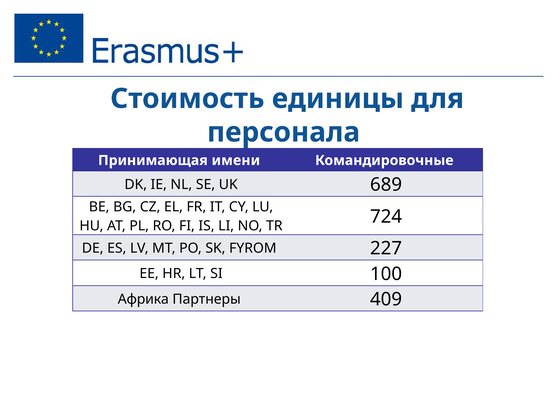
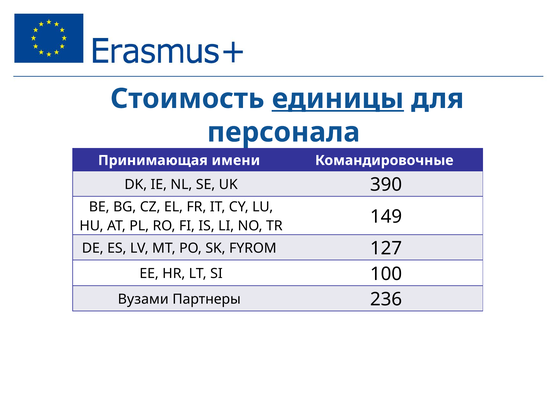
единицы underline: none -> present (338, 99)
689: 689 -> 390 (386, 185)
724: 724 -> 149 (386, 217)
227: 227 -> 127 (386, 248)
Африка: Африка -> Вузами (143, 299)
409: 409 -> 236 (386, 299)
